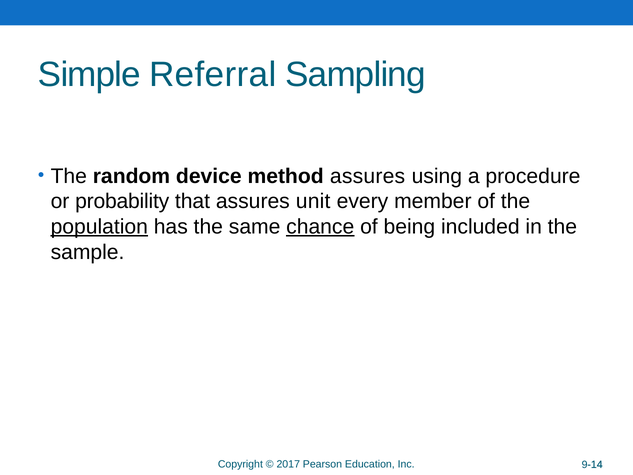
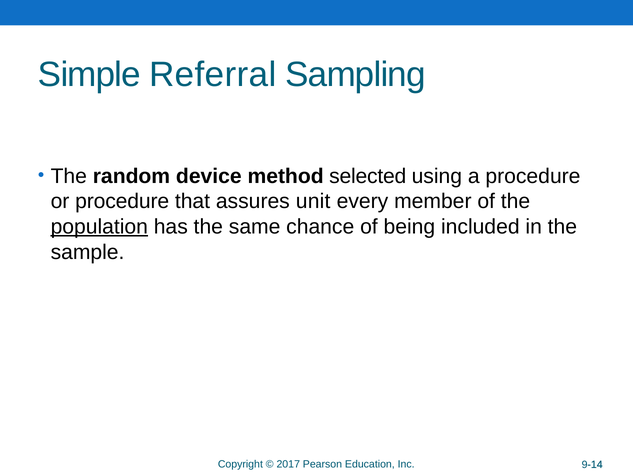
method assures: assures -> selected (368, 176)
or probability: probability -> procedure (122, 201)
chance underline: present -> none (320, 227)
